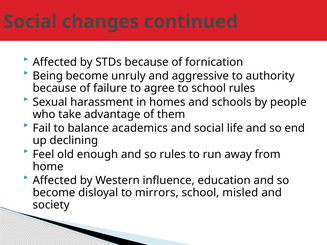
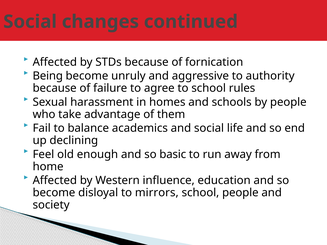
so rules: rules -> basic (173, 154)
school misled: misled -> people (240, 193)
